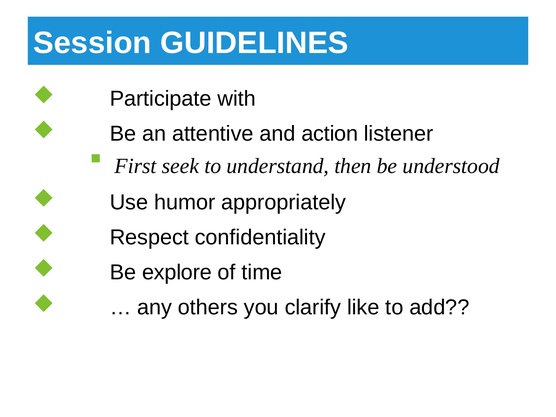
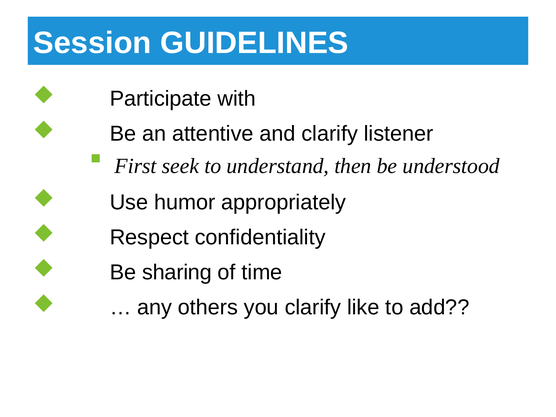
and action: action -> clarify (330, 134)
explore: explore -> sharing (177, 272)
